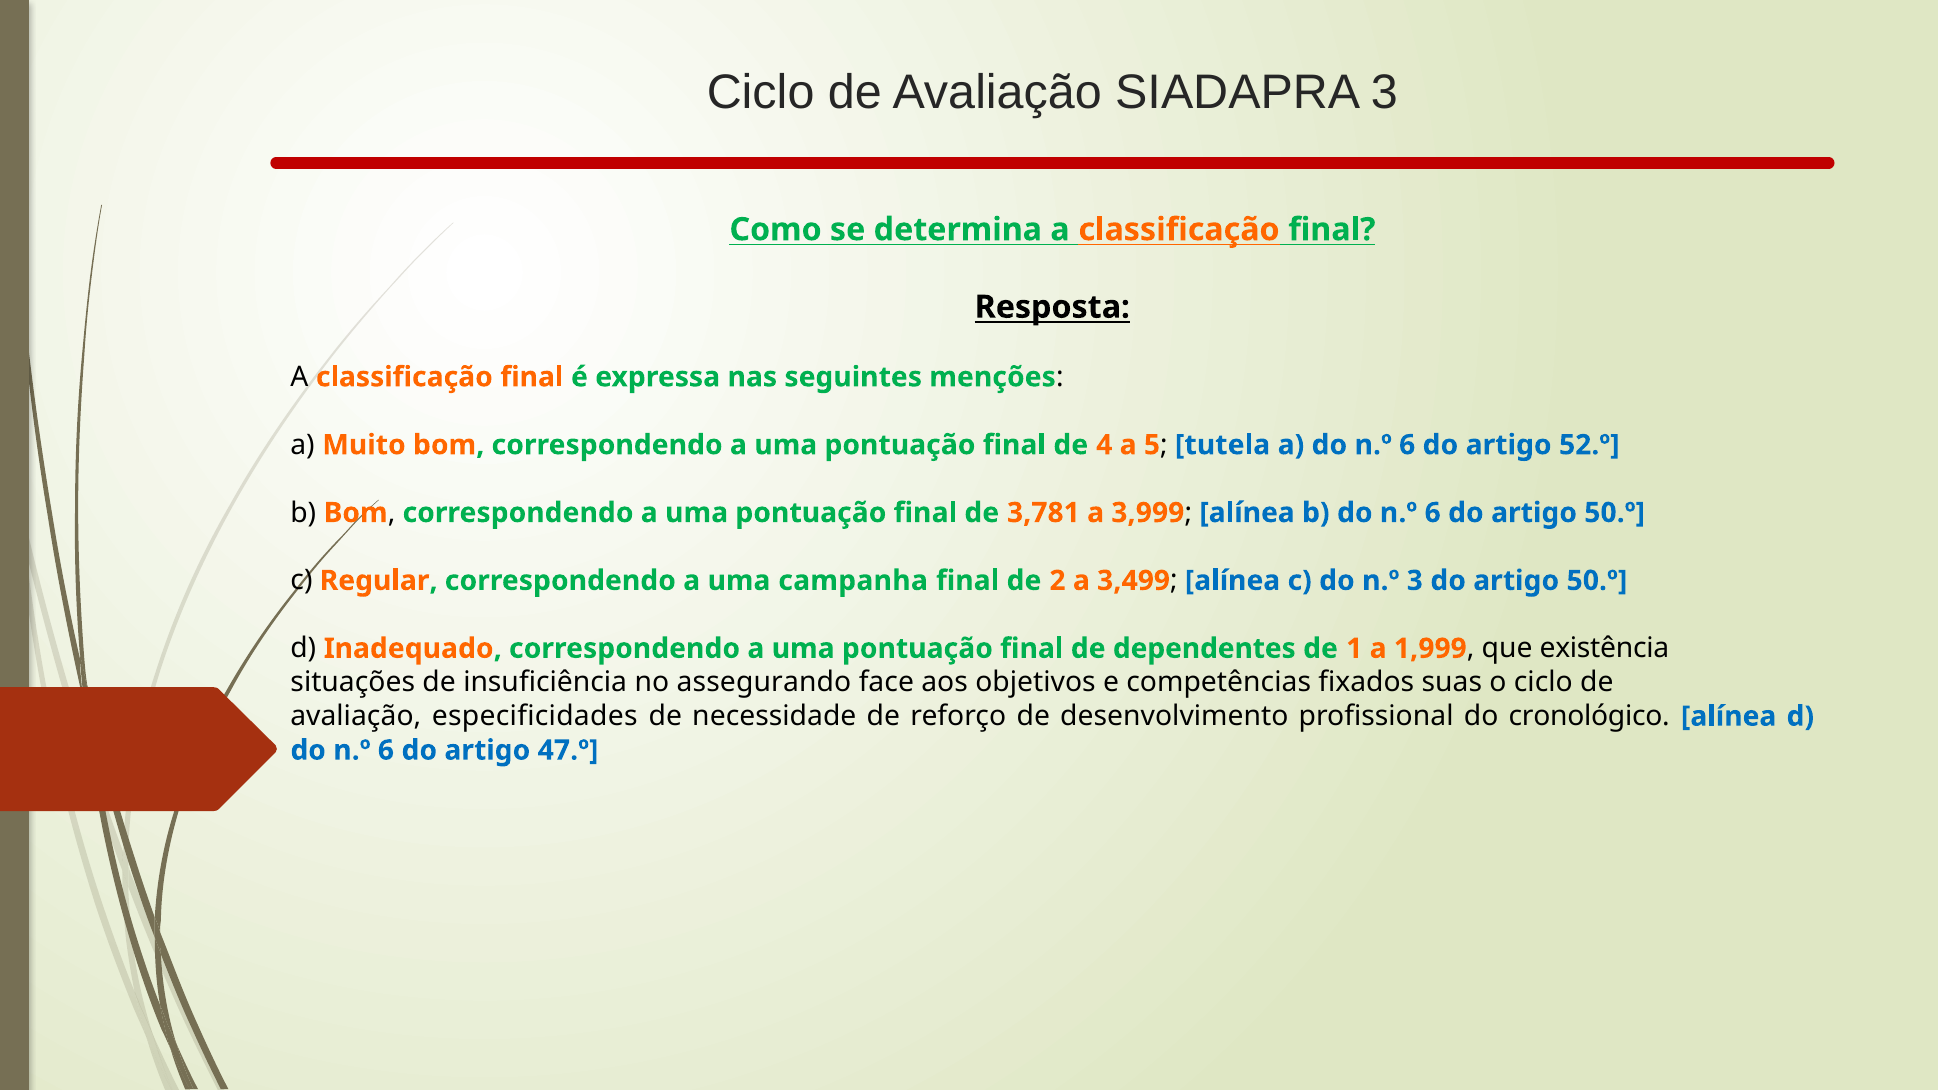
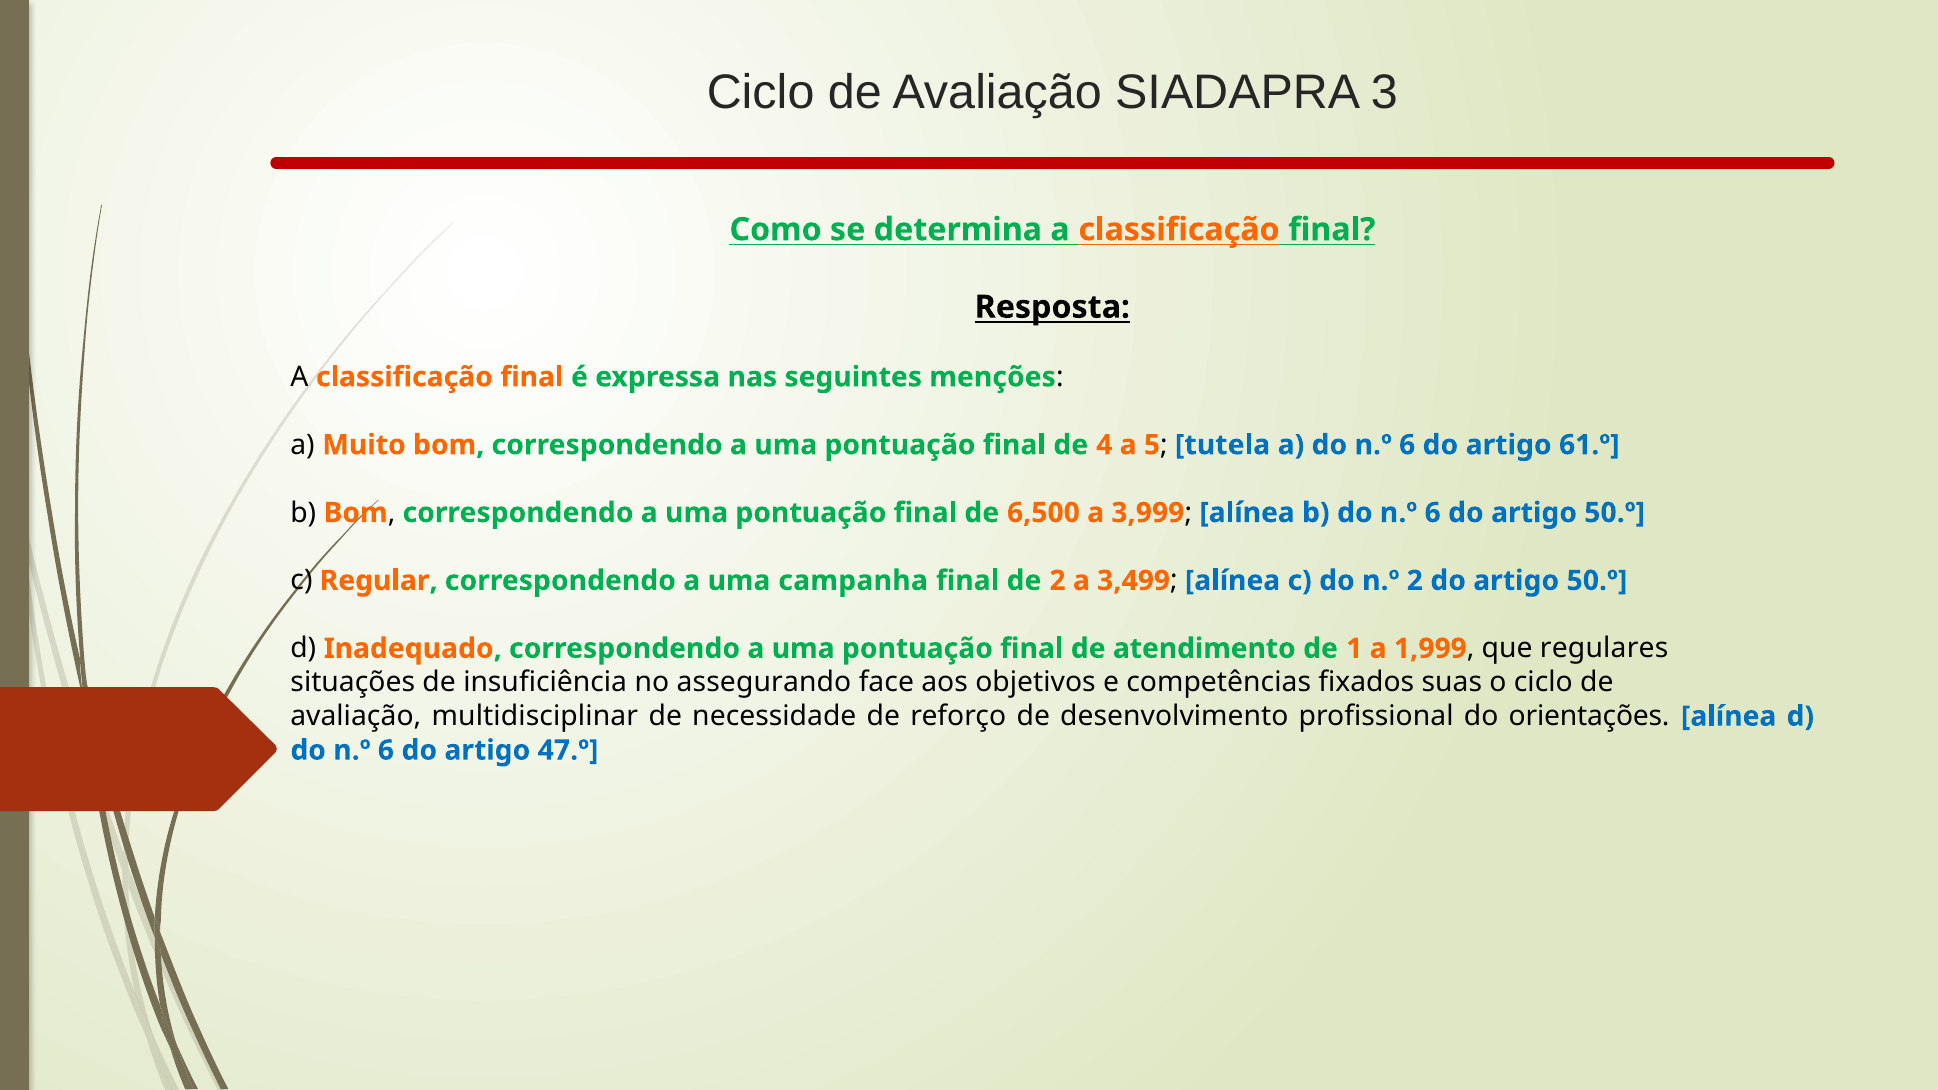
52.º: 52.º -> 61.º (1589, 445)
3,781: 3,781 -> 6,500 (1043, 513)
n.º 3: 3 -> 2 (1415, 581)
dependentes: dependentes -> atendimento (1204, 649)
existência: existência -> regulares (1604, 649)
especificidades: especificidades -> multidisciplinar (535, 716)
cronológico: cronológico -> orientações (1589, 716)
